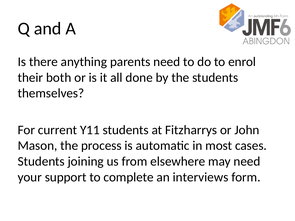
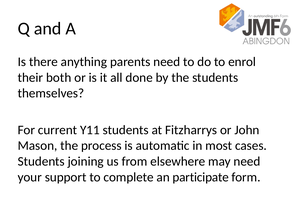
interviews: interviews -> participate (201, 177)
